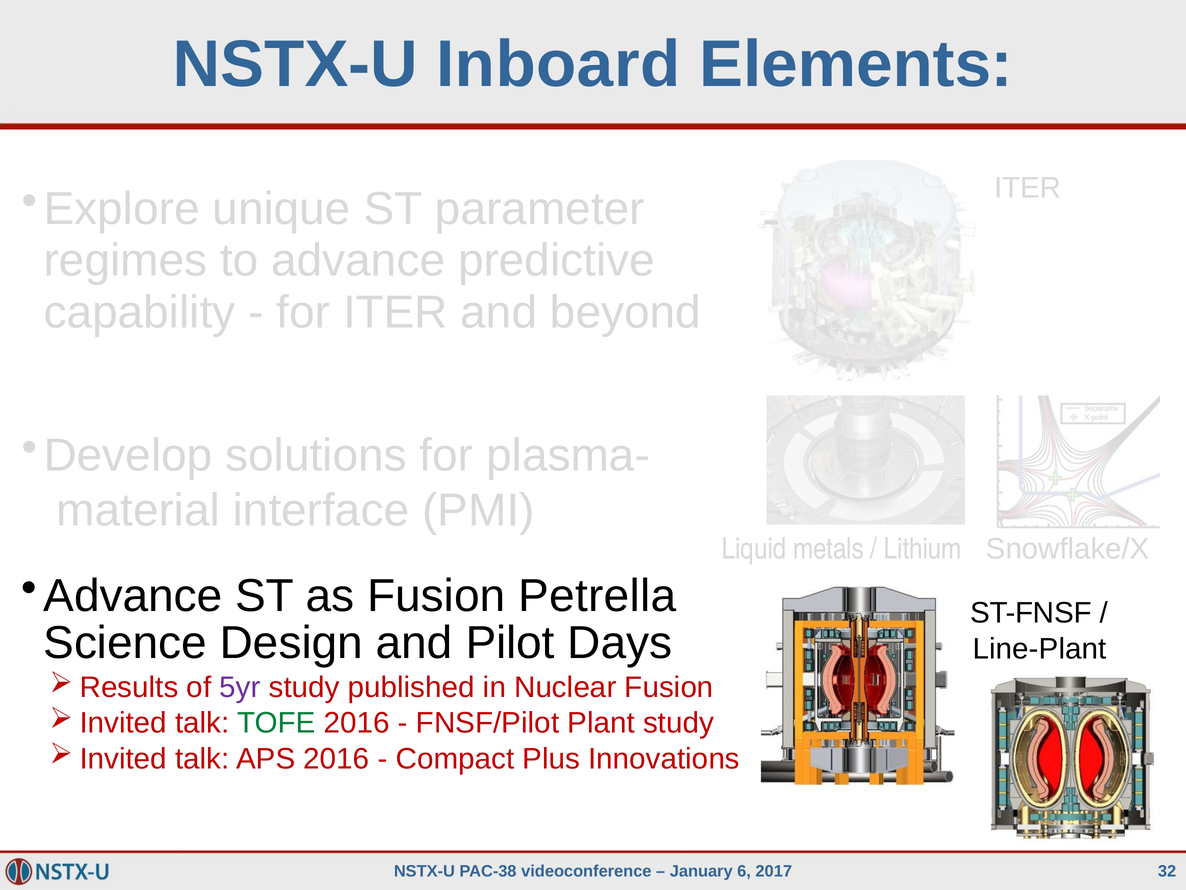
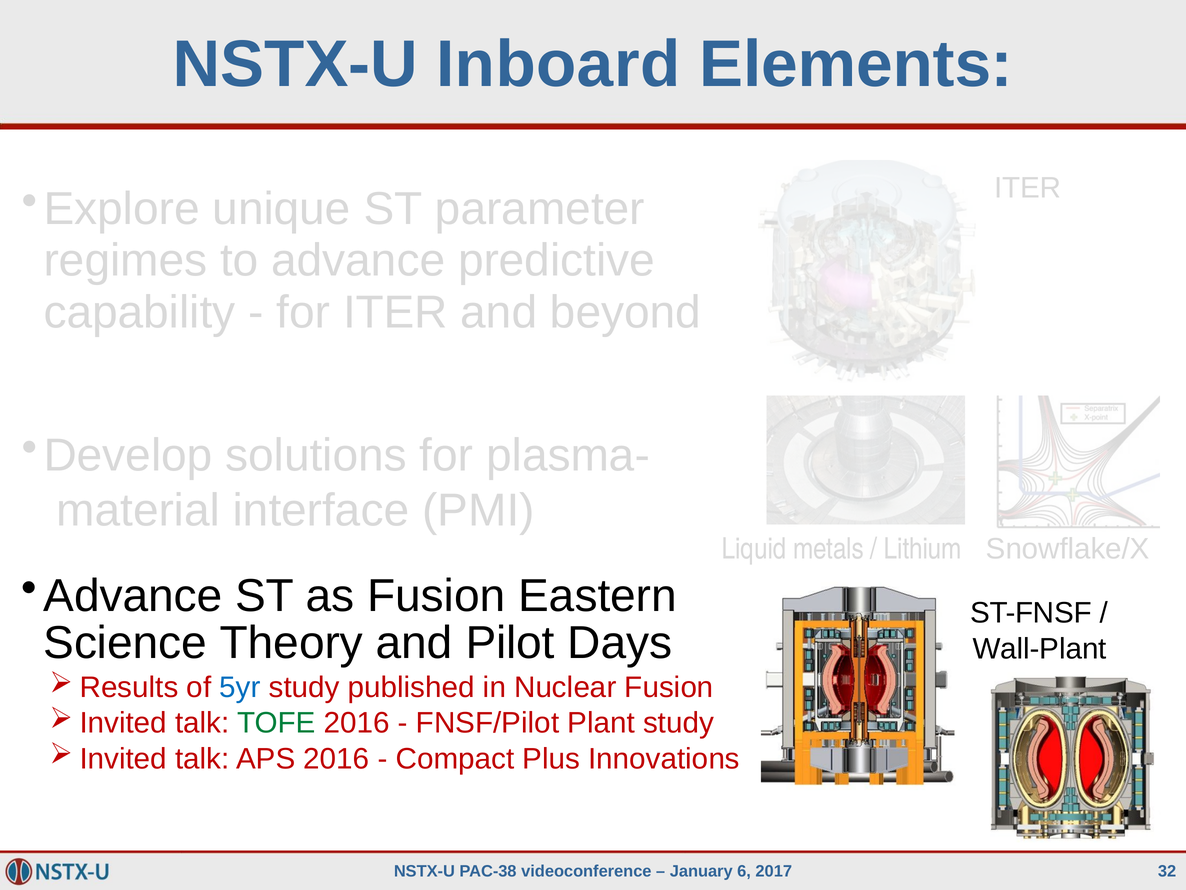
Petrella: Petrella -> Eastern (598, 596)
Design: Design -> Theory (291, 643)
Line-Plant: Line-Plant -> Wall-Plant (1040, 648)
5yr colour: purple -> blue (240, 687)
